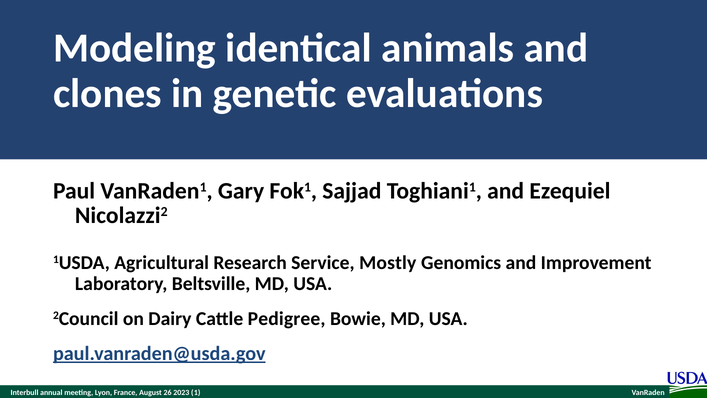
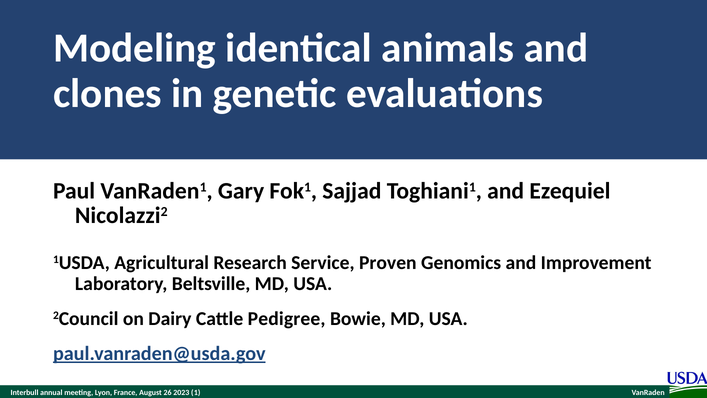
Mostly: Mostly -> Proven (388, 263)
